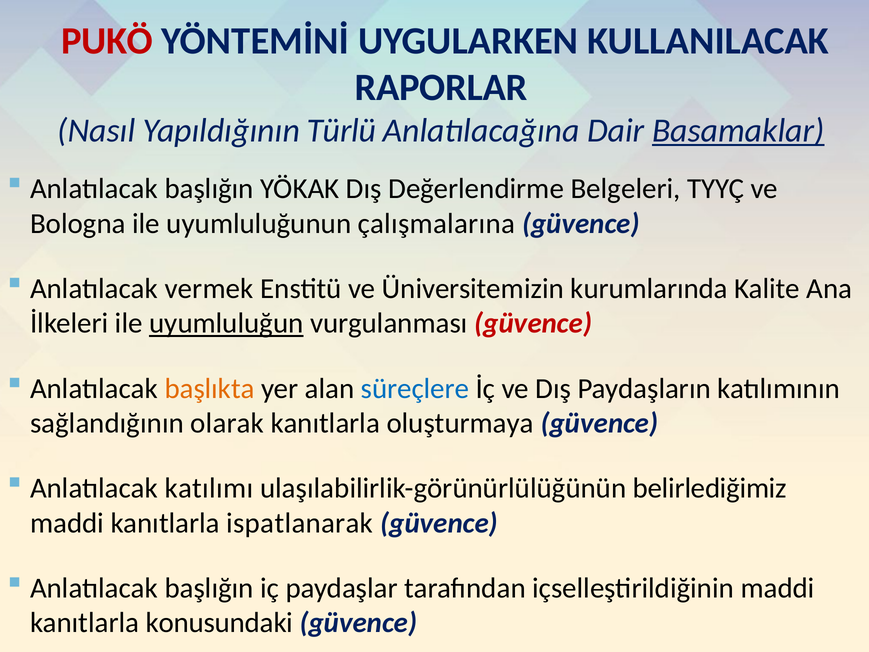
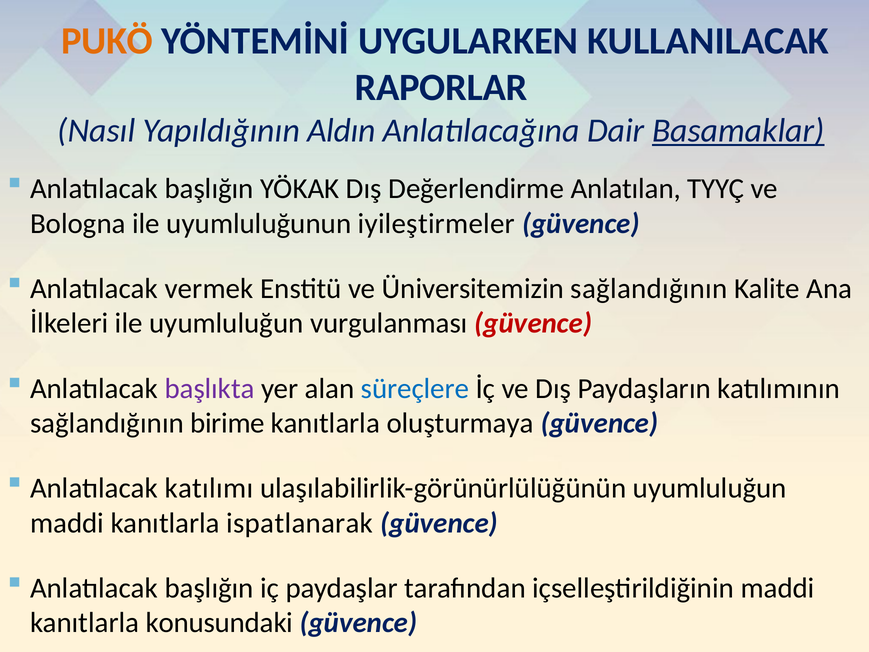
PUKÖ colour: red -> orange (107, 41)
Türlü: Türlü -> Aldın (341, 131)
Belgeleri: Belgeleri -> Anlatılan (626, 189)
çalışmalarına: çalışmalarına -> iyileştirmeler (436, 224)
Üniversitemizin kurumlarında: kurumlarında -> sağlandığının (649, 289)
uyumluluğun underline: present -> none (226, 323)
başlıkta colour: orange -> purple (210, 388)
olarak: olarak -> birime (227, 423)
ulaşılabilirlik-görünürlülüğünün belirlediğimiz: belirlediğimiz -> uyumluluğun (710, 488)
